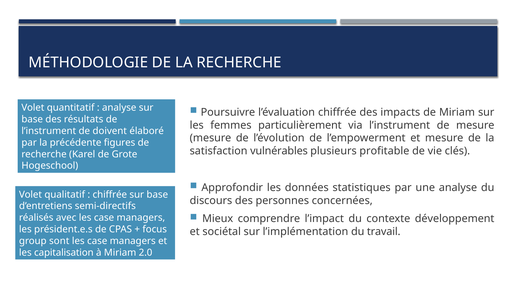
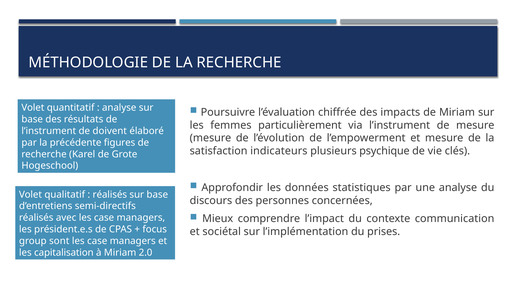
vulnérables: vulnérables -> indicateurs (279, 151)
profitable: profitable -> psychique (384, 151)
chiffrée: chiffrée -> réalisés (110, 195)
développement: développement -> communication (455, 219)
travail: travail -> prises (384, 232)
